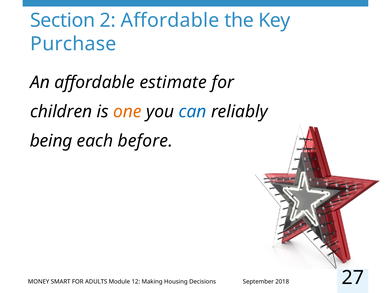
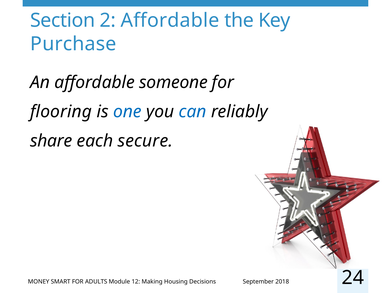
estimate: estimate -> someone (173, 83)
children: children -> flooring (61, 112)
one colour: orange -> blue (127, 112)
being: being -> share (51, 141)
before: before -> secure (145, 141)
27: 27 -> 24 (353, 278)
